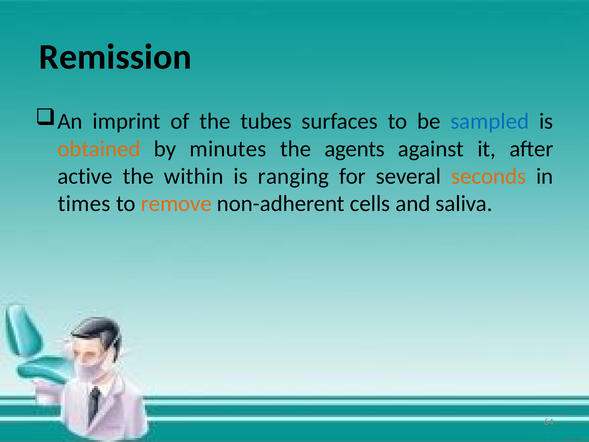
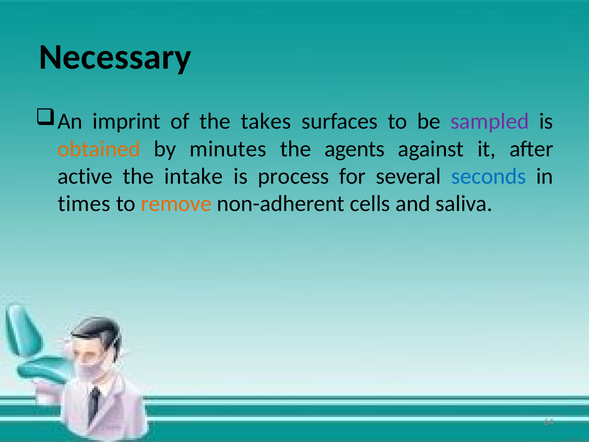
Remission: Remission -> Necessary (115, 57)
tubes: tubes -> takes (266, 121)
sampled colour: blue -> purple (490, 121)
within: within -> intake (194, 176)
ranging: ranging -> process (294, 176)
seconds colour: orange -> blue (489, 176)
